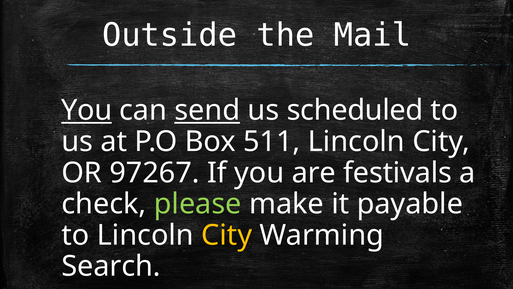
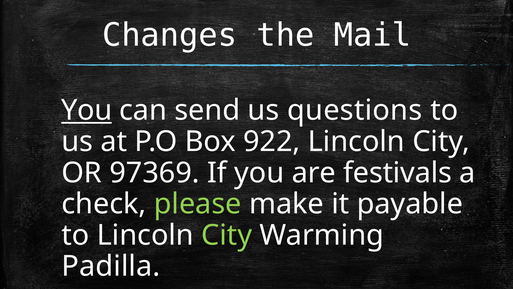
Outside: Outside -> Changes (170, 35)
send underline: present -> none (207, 110)
scheduled: scheduled -> questions (355, 110)
511: 511 -> 922 (272, 141)
97267: 97267 -> 97369 (155, 173)
City colour: yellow -> light green (227, 235)
Search: Search -> Padilla (111, 266)
